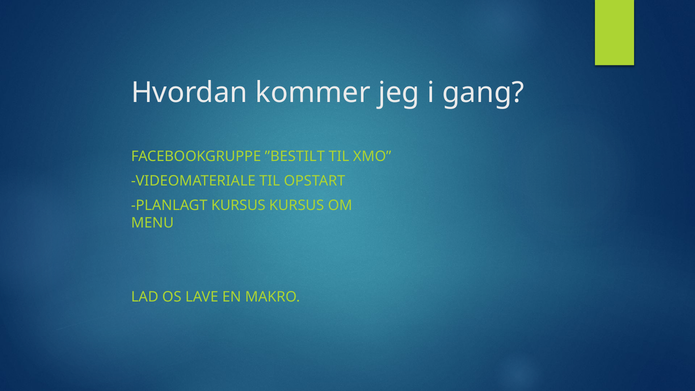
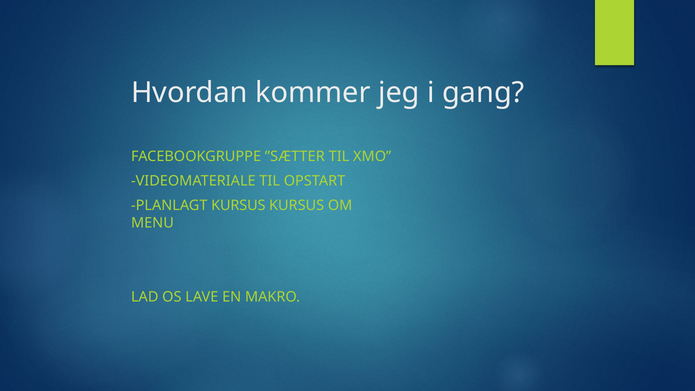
”BESTILT: ”BESTILT -> ”SÆTTER (295, 156)
